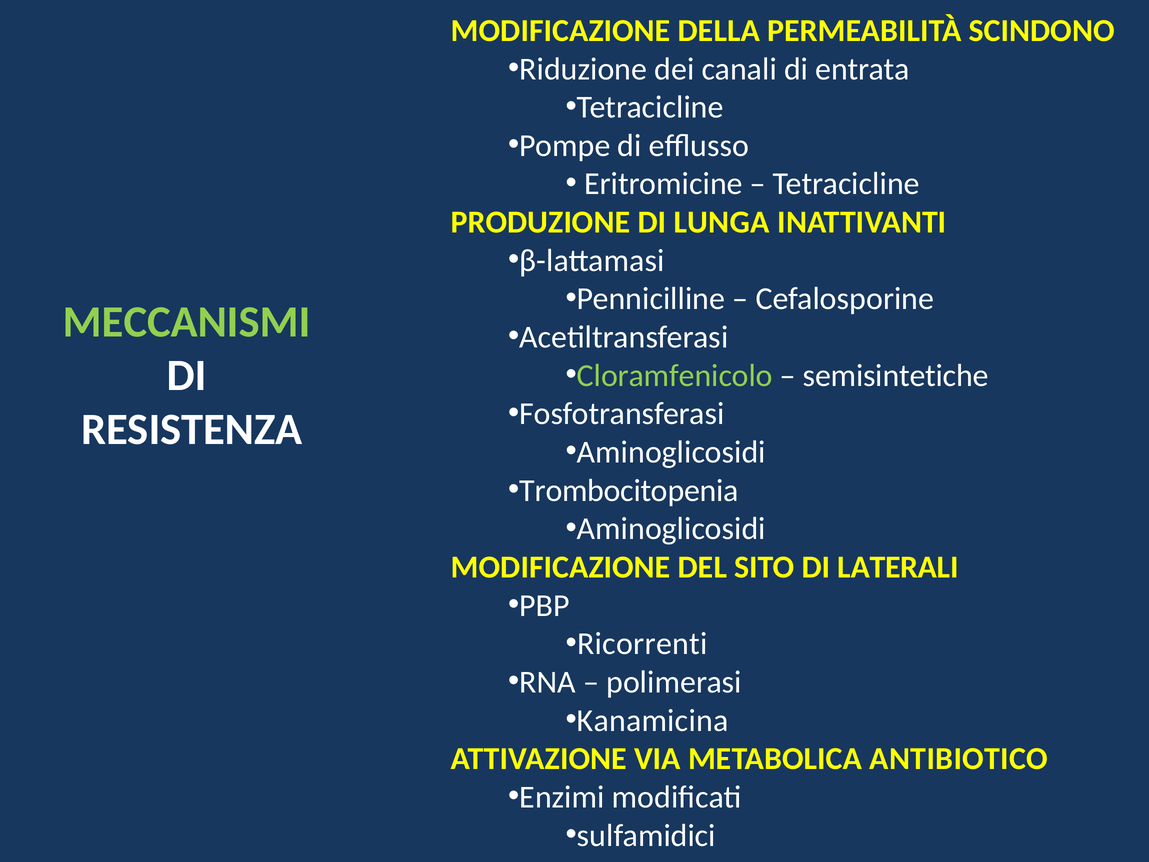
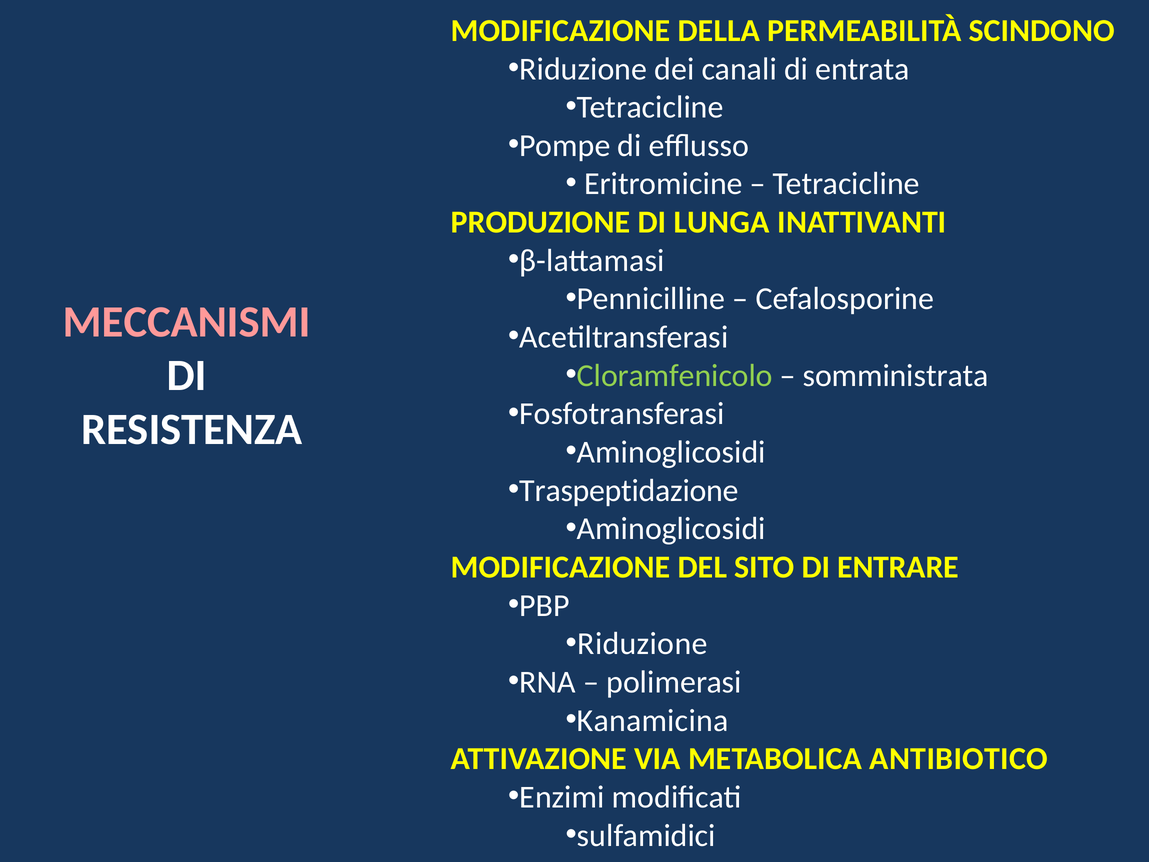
MECCANISMI colour: light green -> pink (187, 322)
semisintetiche: semisintetiche -> somministrata (896, 375)
Trombocitopenia: Trombocitopenia -> Traspeptidazione (629, 490)
LATERALI: LATERALI -> ENTRARE (898, 567)
Ricorrenti: Ricorrenti -> Riduzione (642, 644)
